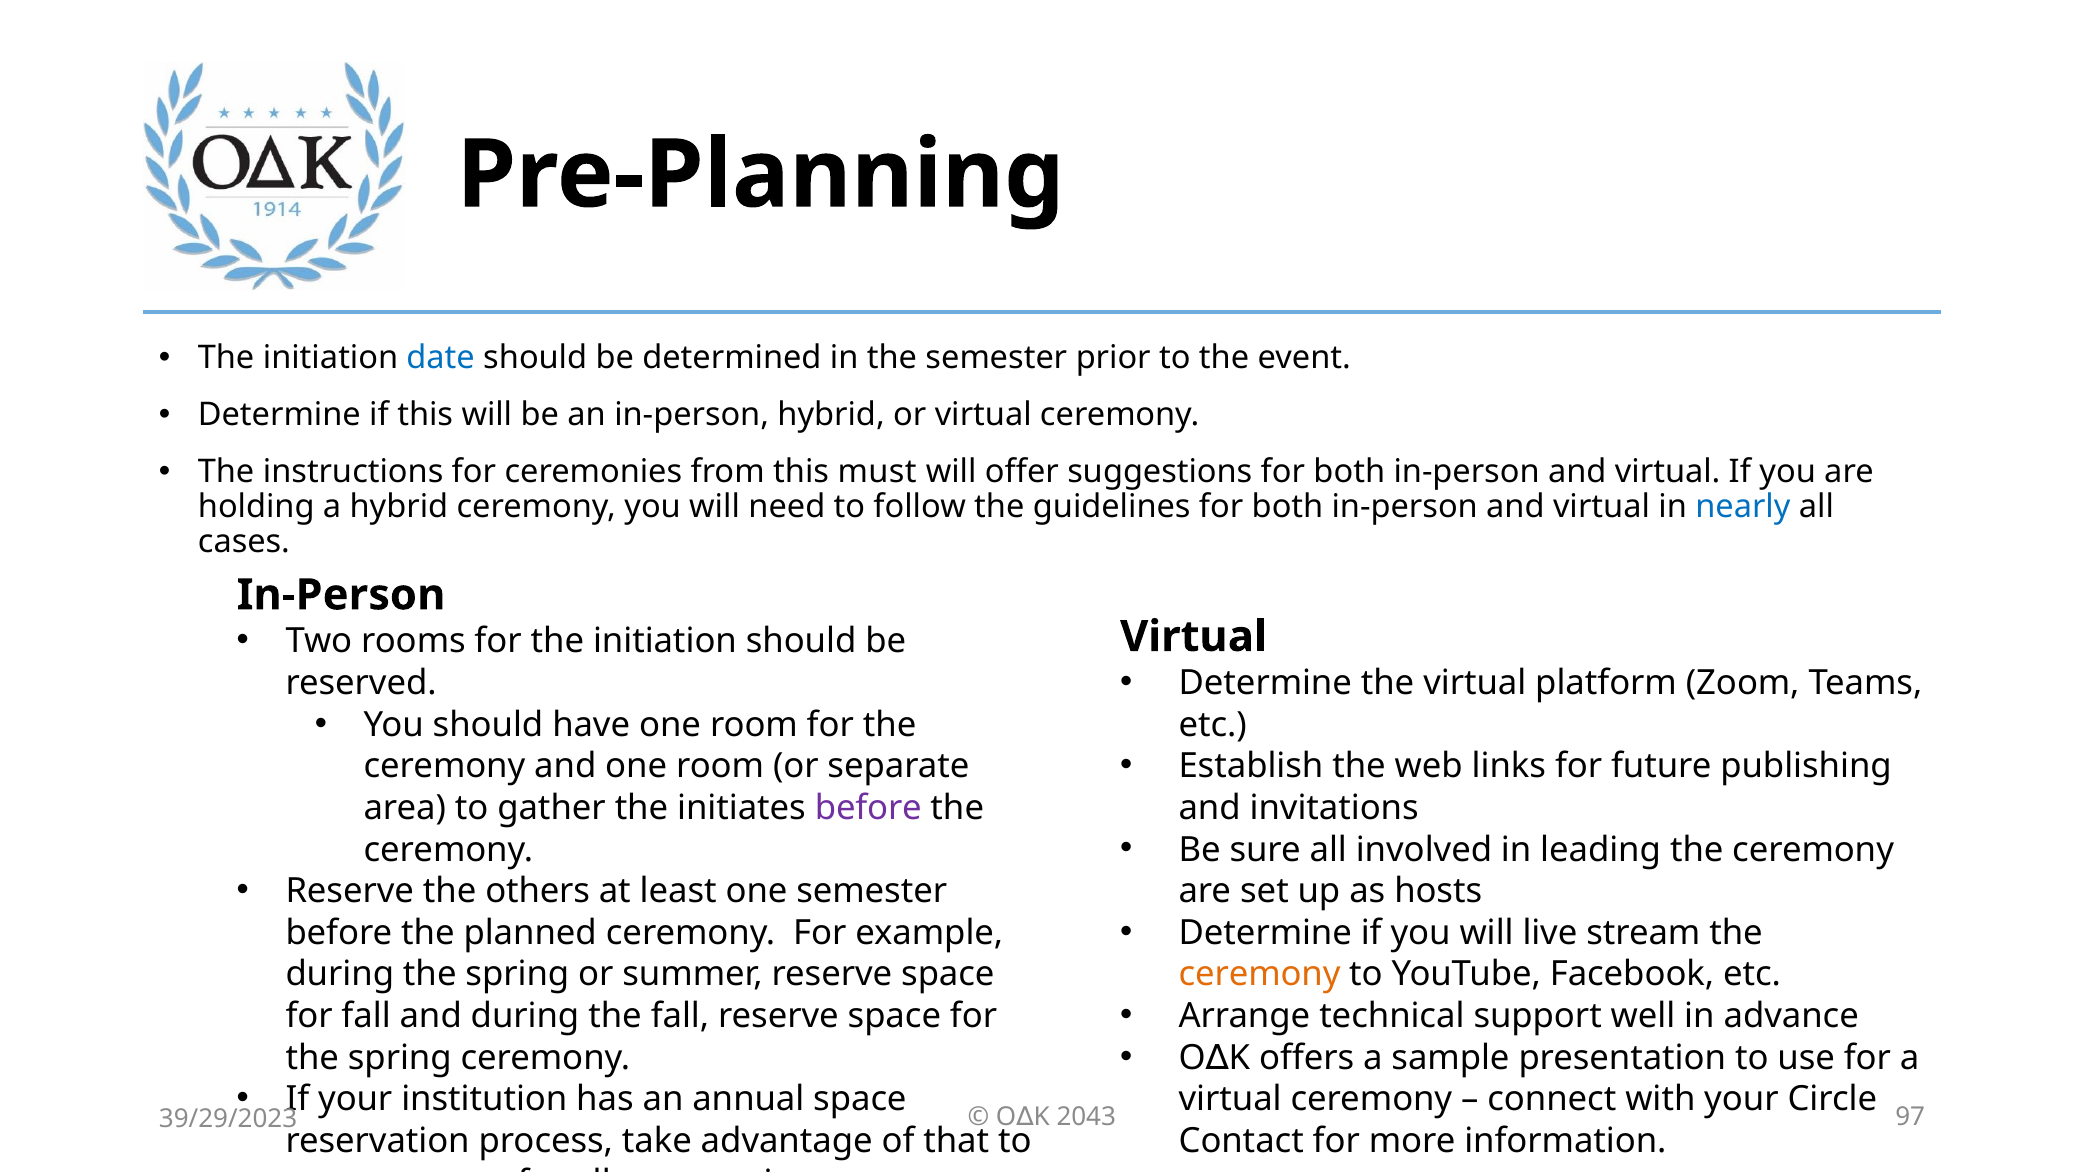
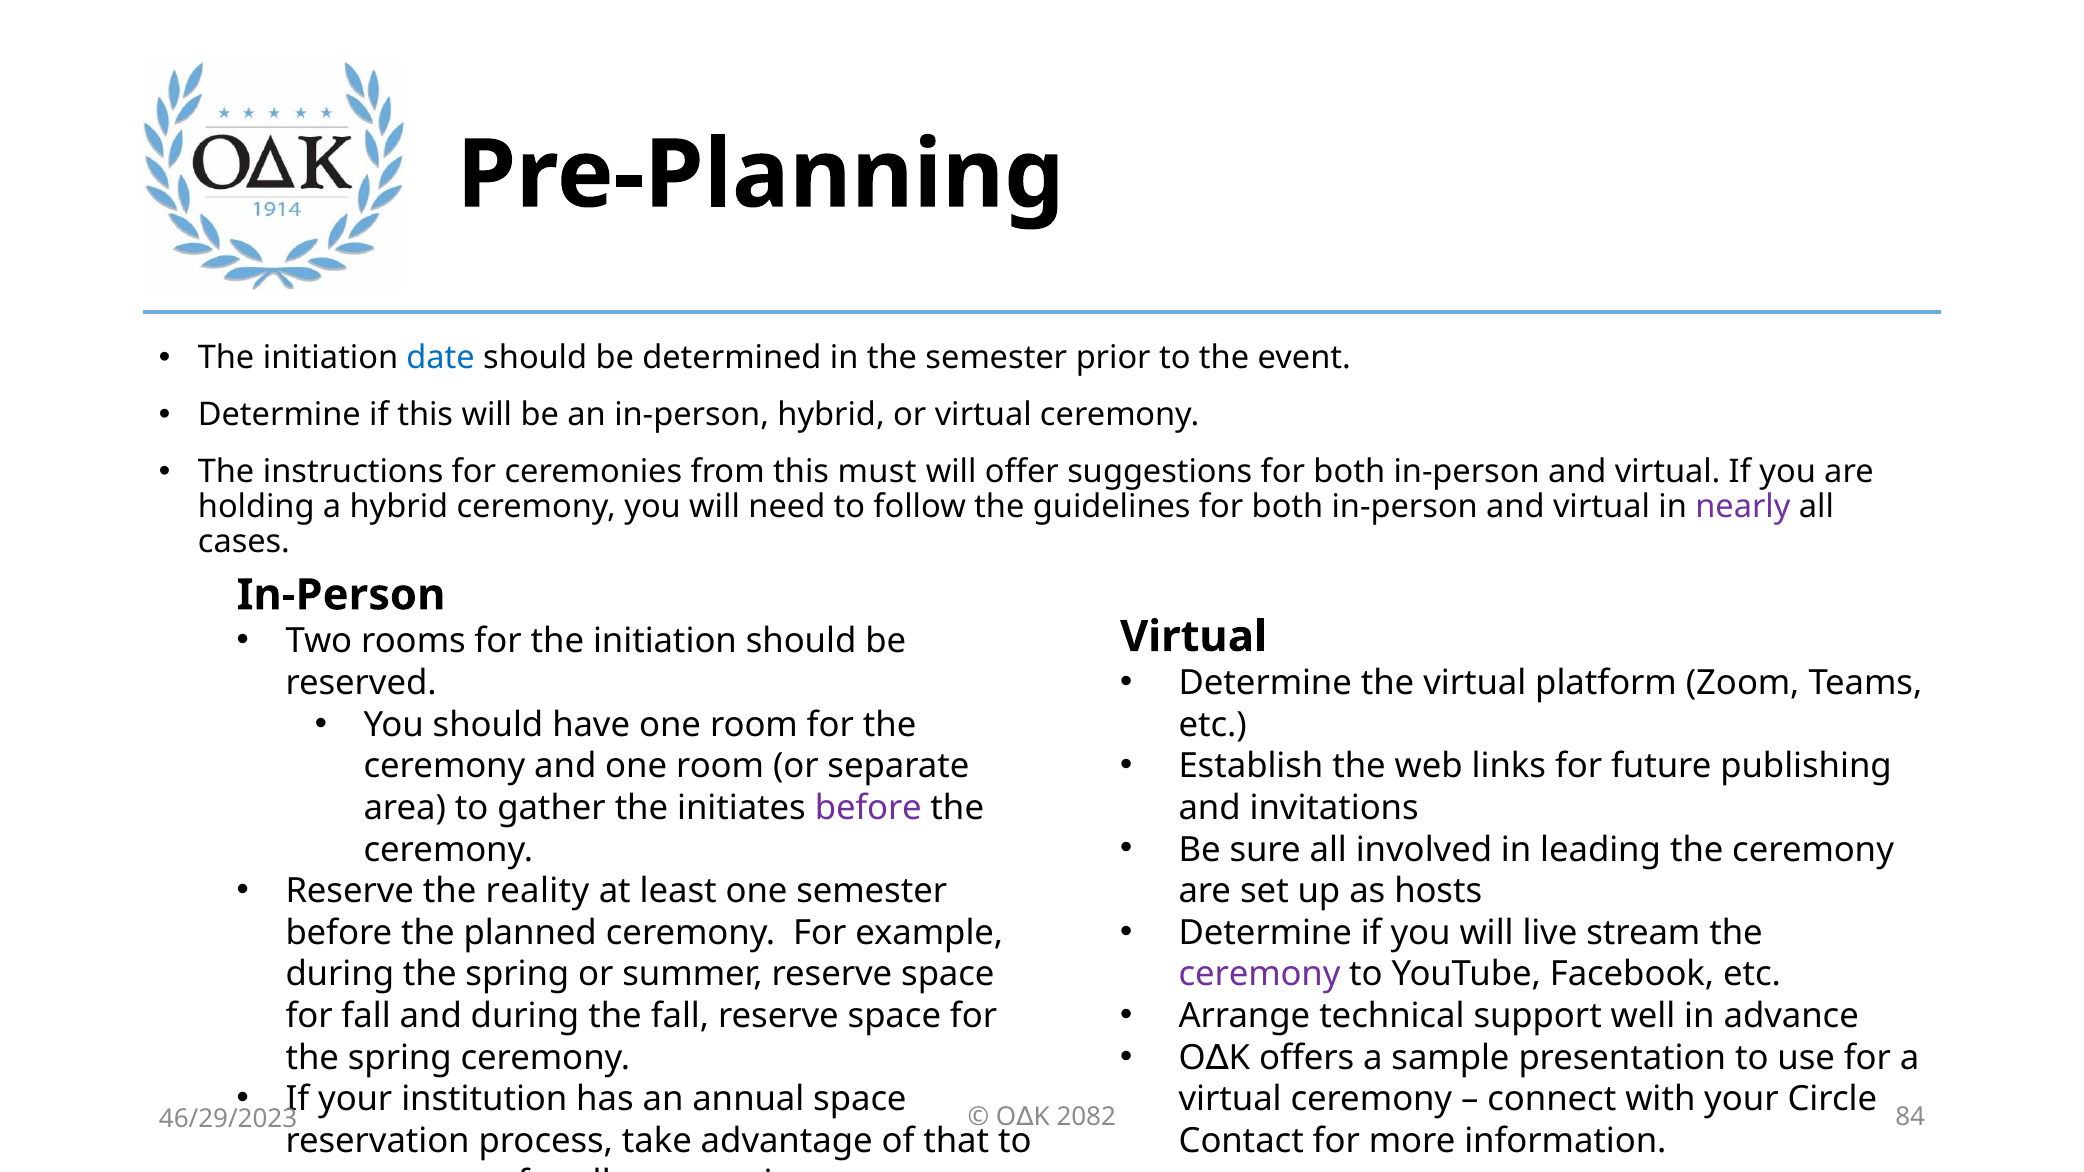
nearly colour: blue -> purple (1743, 507)
others: others -> reality (537, 891)
ceremony colour: orange -> purple (1260, 975)
97: 97 -> 84 (1910, 1117)
2043: 2043 -> 2082 (1086, 1117)
39/29/2023: 39/29/2023 -> 46/29/2023 (228, 1119)
